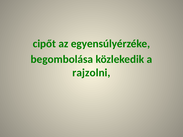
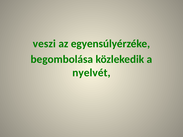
cipőt: cipőt -> veszi (44, 44)
rajzolni: rajzolni -> nyelvét (91, 73)
